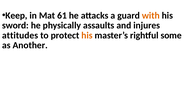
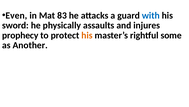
Keep: Keep -> Even (16, 15)
61: 61 -> 83 (62, 15)
with colour: orange -> blue (151, 15)
attitudes: attitudes -> prophecy (20, 35)
